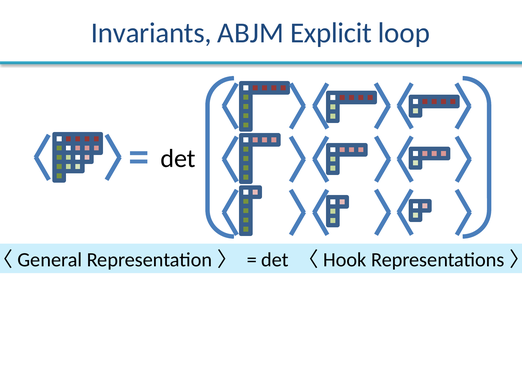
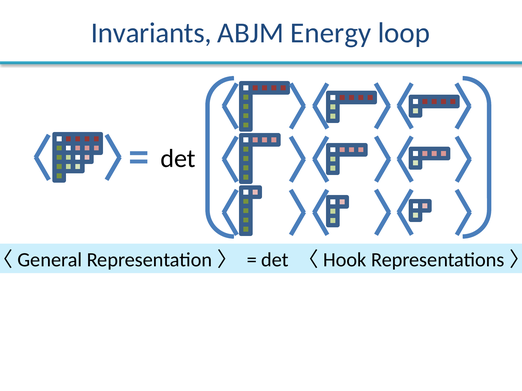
Explicit: Explicit -> Energy (331, 33)
